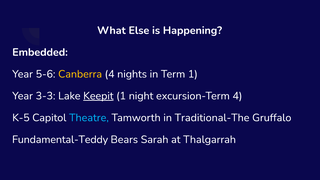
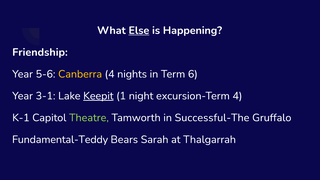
Else underline: none -> present (139, 30)
Embedded: Embedded -> Friendship (40, 52)
Term 1: 1 -> 6 (193, 74)
3-3: 3-3 -> 3-1 (46, 96)
K-5: K-5 -> K-1 (21, 118)
Theatre colour: light blue -> light green (89, 118)
Traditional-The: Traditional-The -> Successful-The (212, 118)
